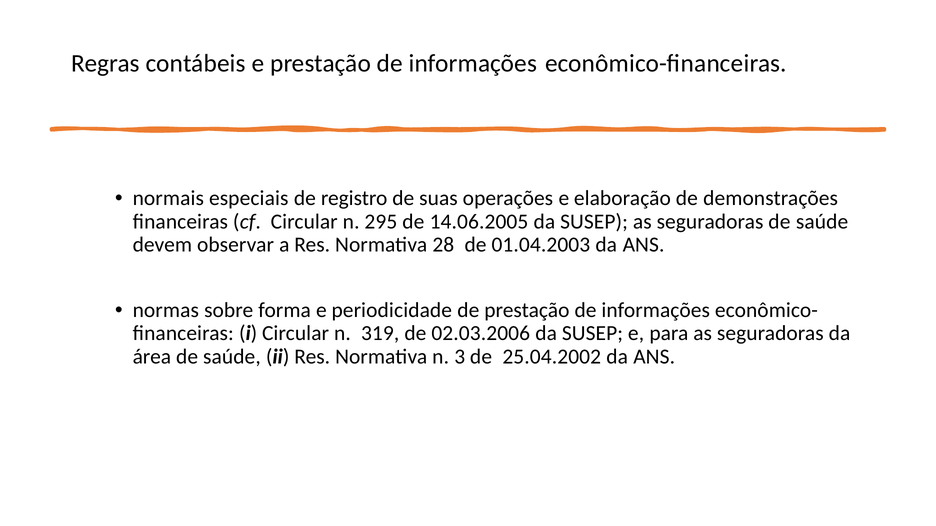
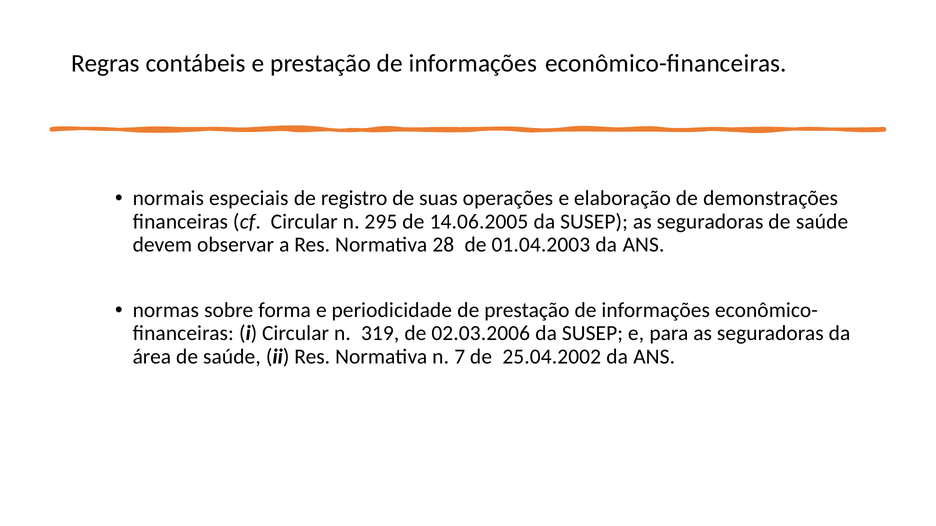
3: 3 -> 7 (460, 357)
